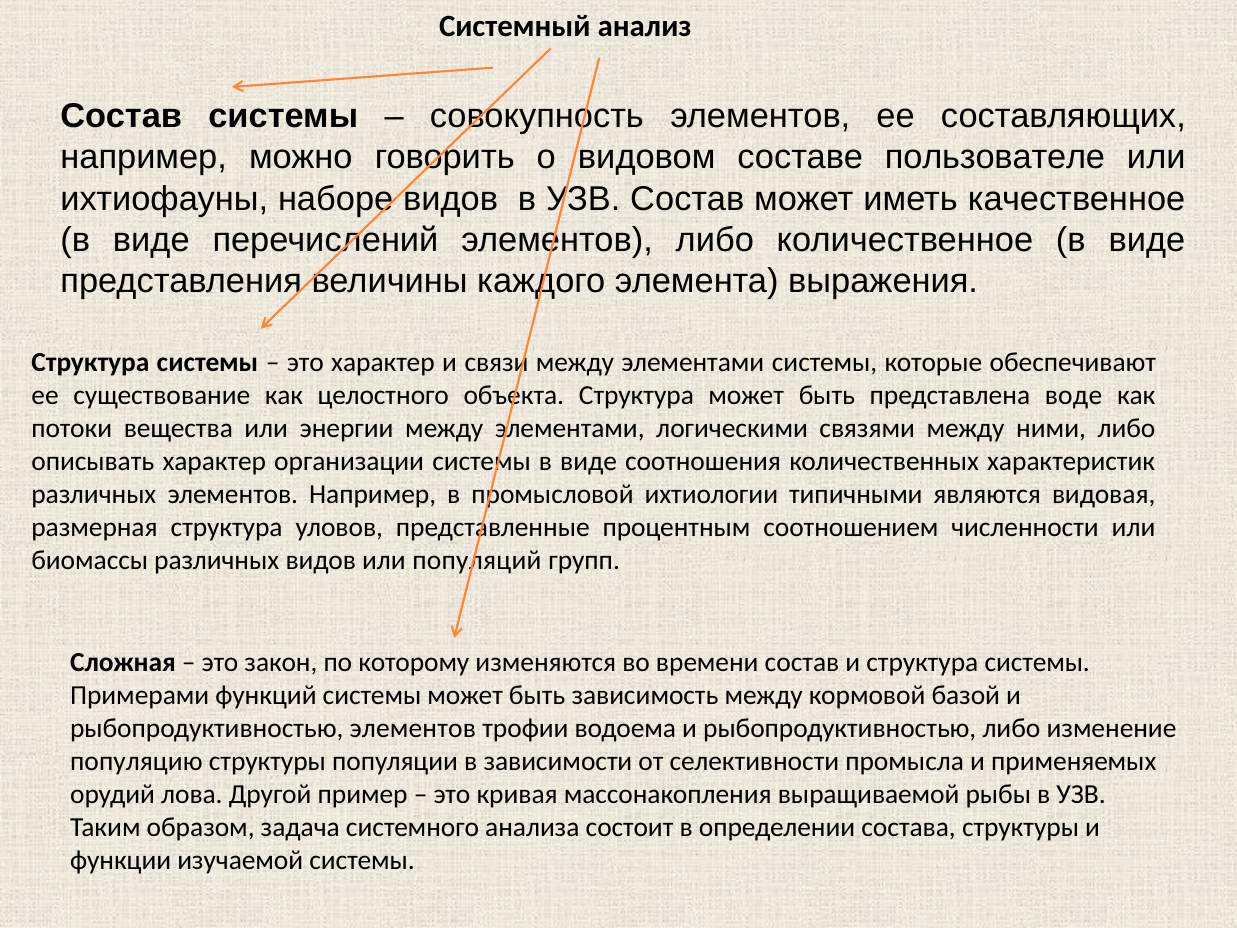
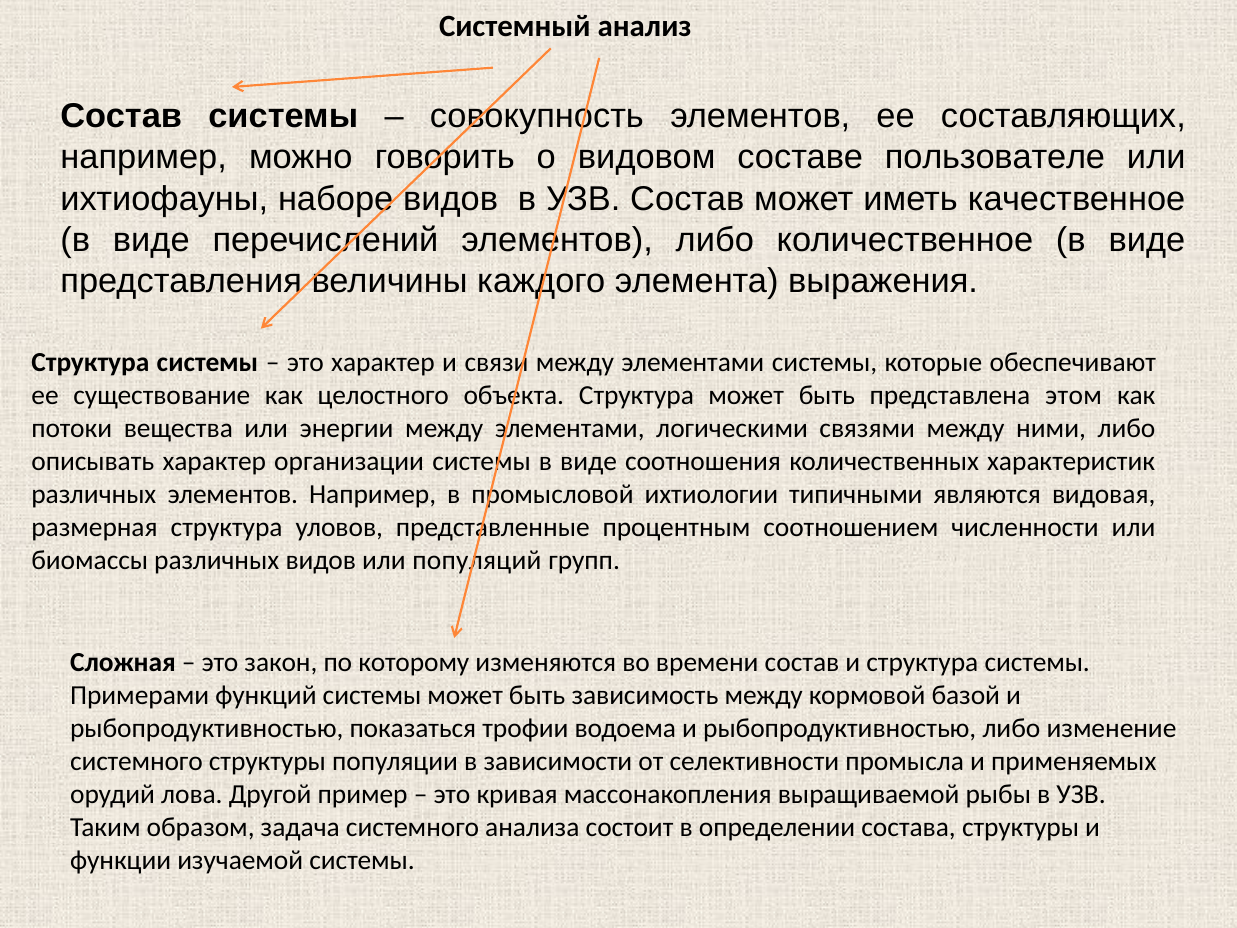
воде: воде -> этом (1074, 396)
рыбопродуктивностью элементов: элементов -> показаться (413, 728)
популяцию: популяцию -> системного (136, 761)
